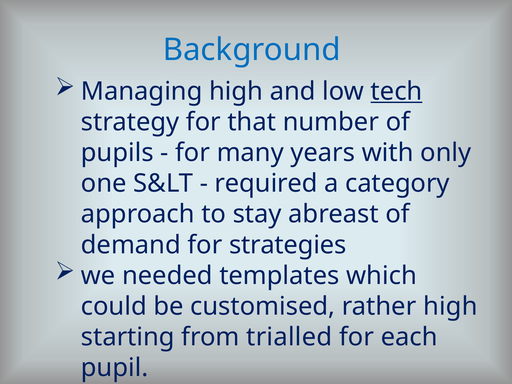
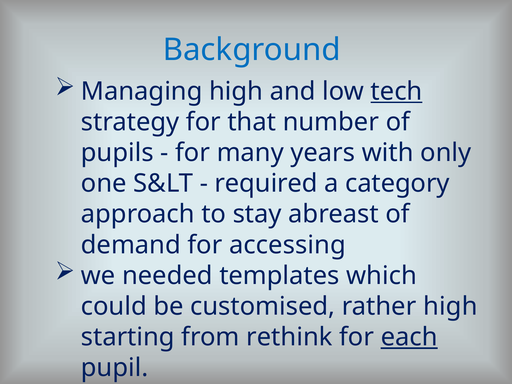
strategies: strategies -> accessing (288, 245)
trialled: trialled -> rethink (289, 337)
each underline: none -> present (409, 337)
